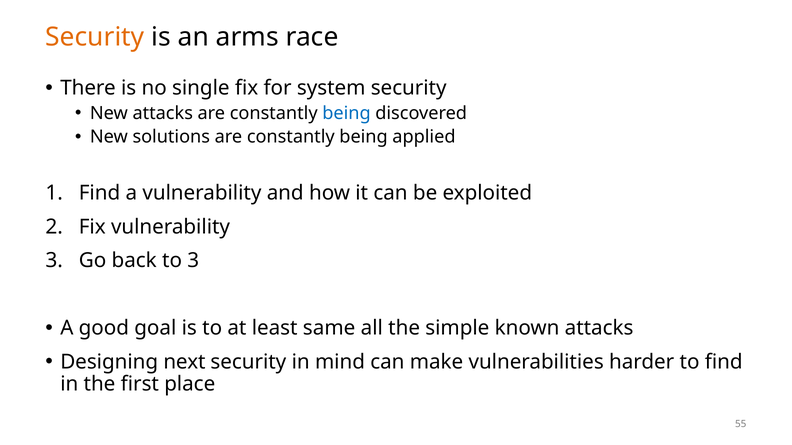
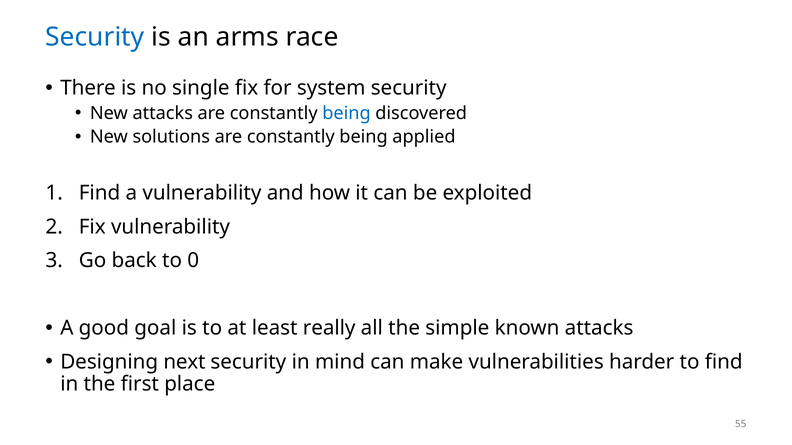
Security colour: orange -> blue (95, 37)
to 3: 3 -> 0 (193, 261)
same: same -> really (329, 328)
